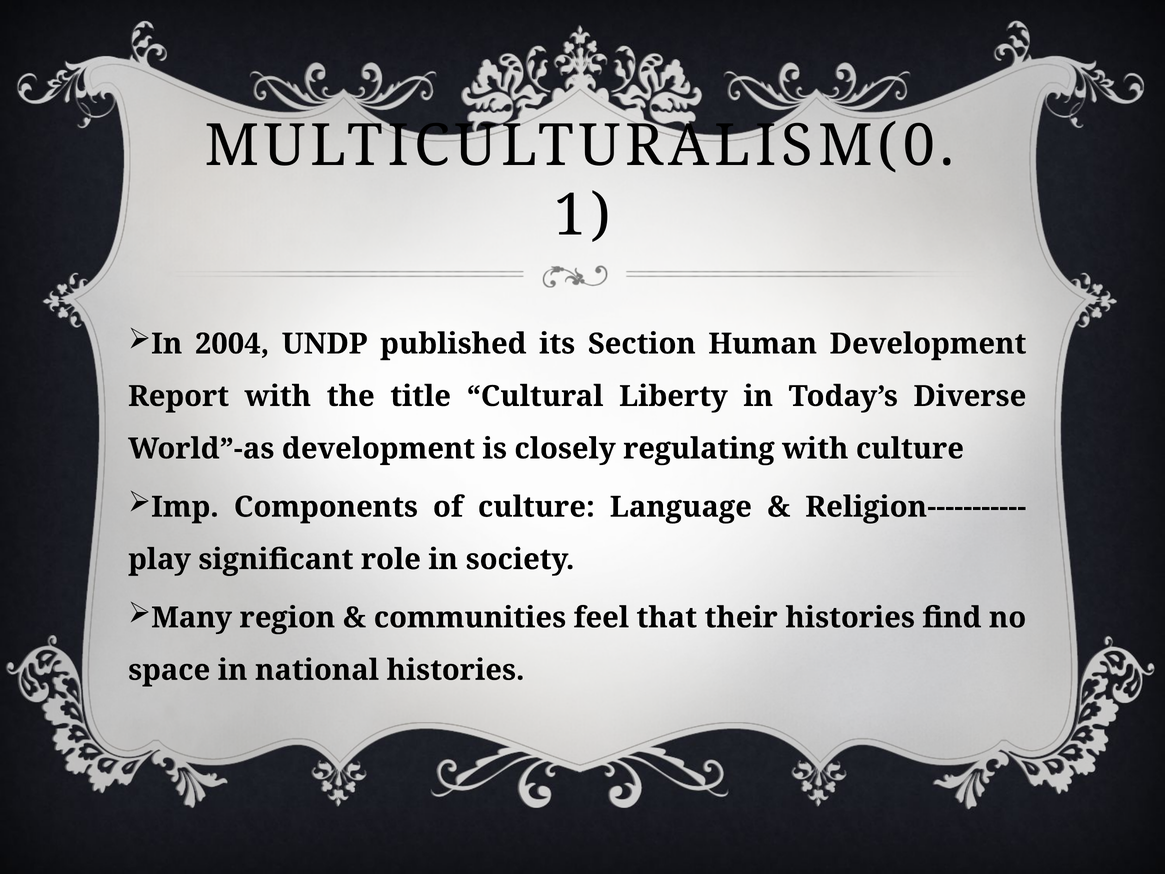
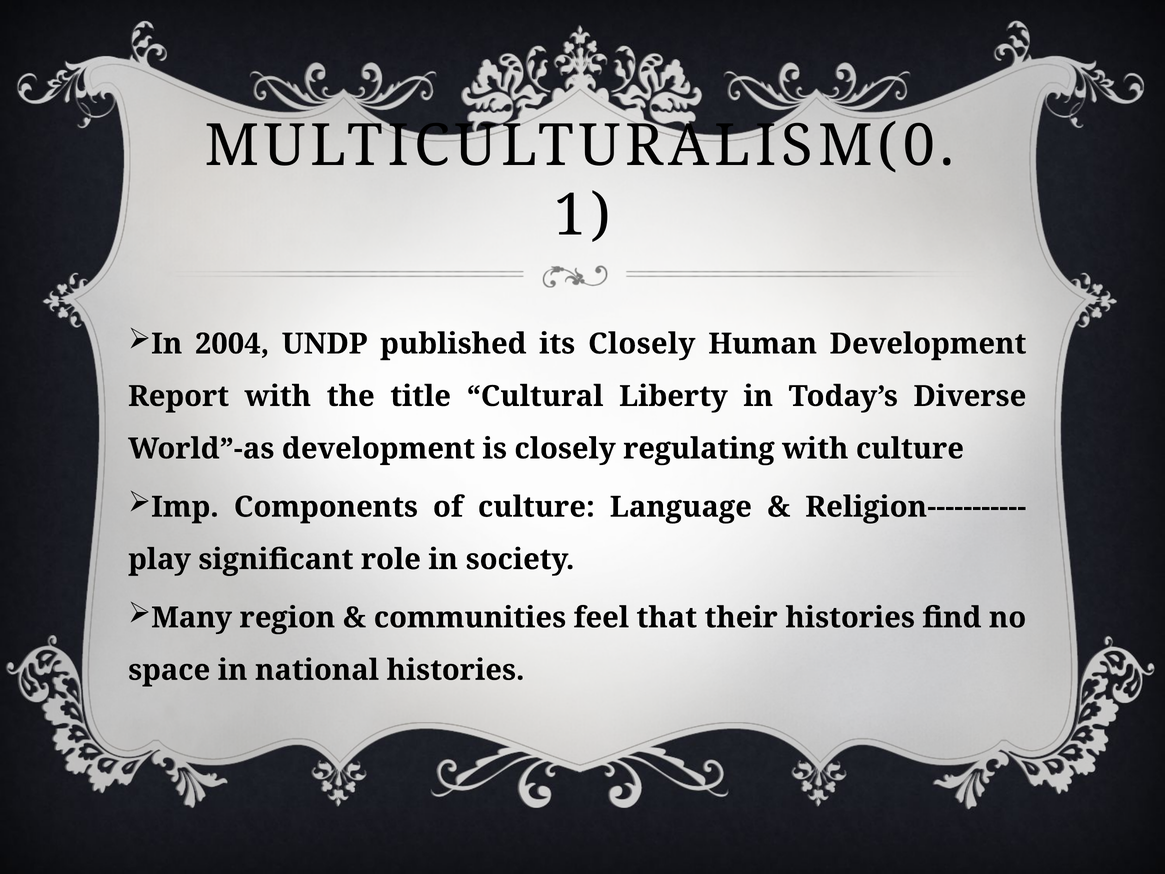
its Section: Section -> Closely (642, 344)
